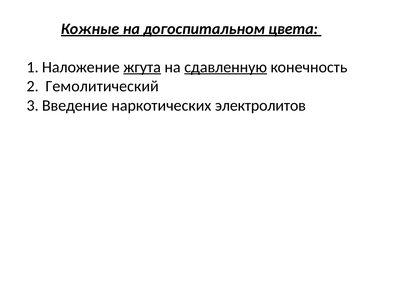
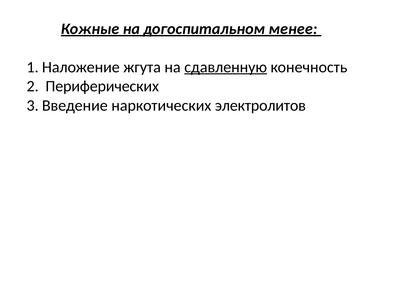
цвета: цвета -> менее (293, 29)
жгута underline: present -> none (142, 67)
Гемолитический: Гемолитический -> Периферических (102, 86)
